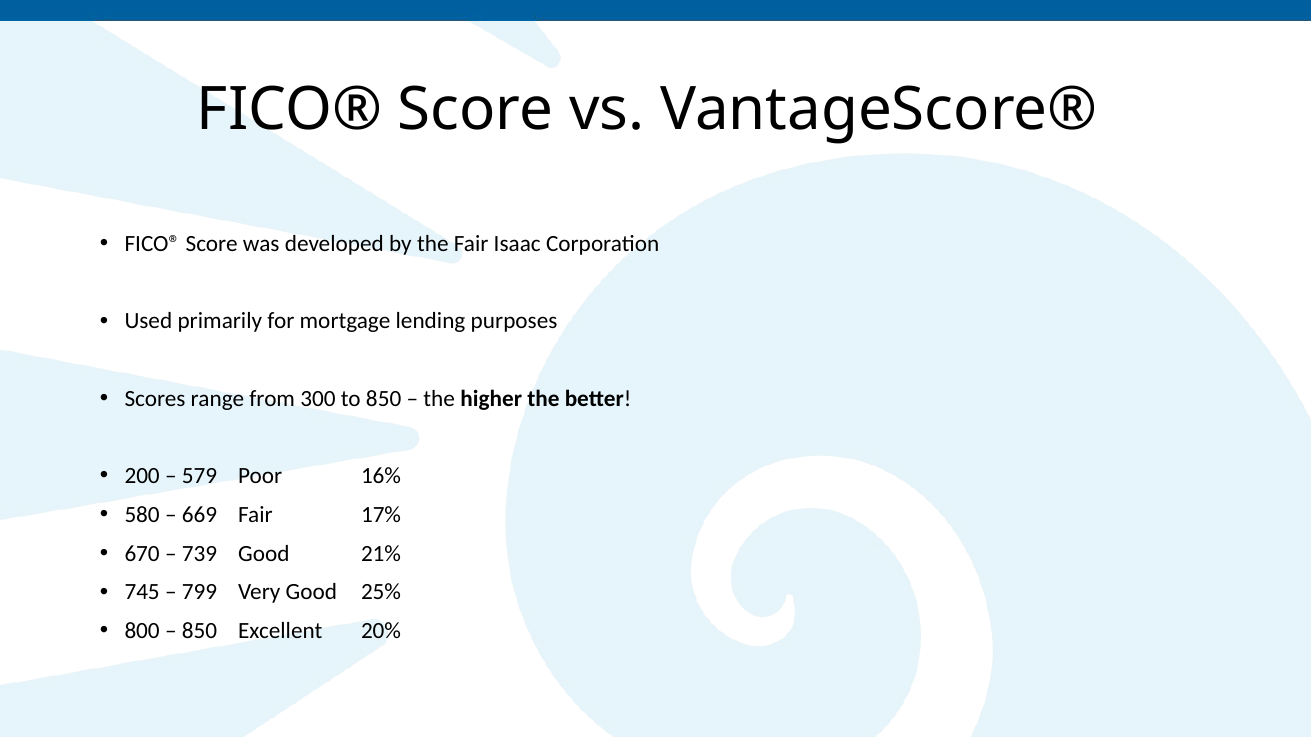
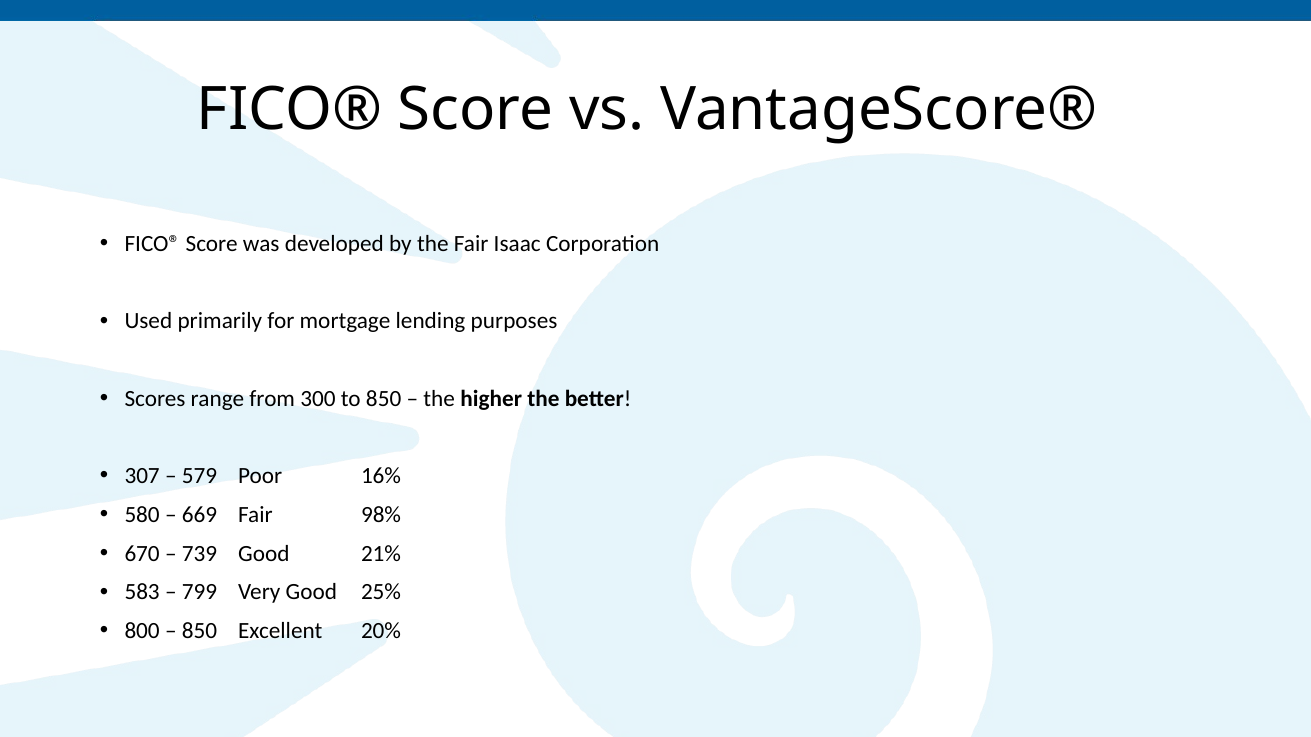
200: 200 -> 307 (142, 476)
17%: 17% -> 98% (381, 515)
745: 745 -> 583 (142, 592)
